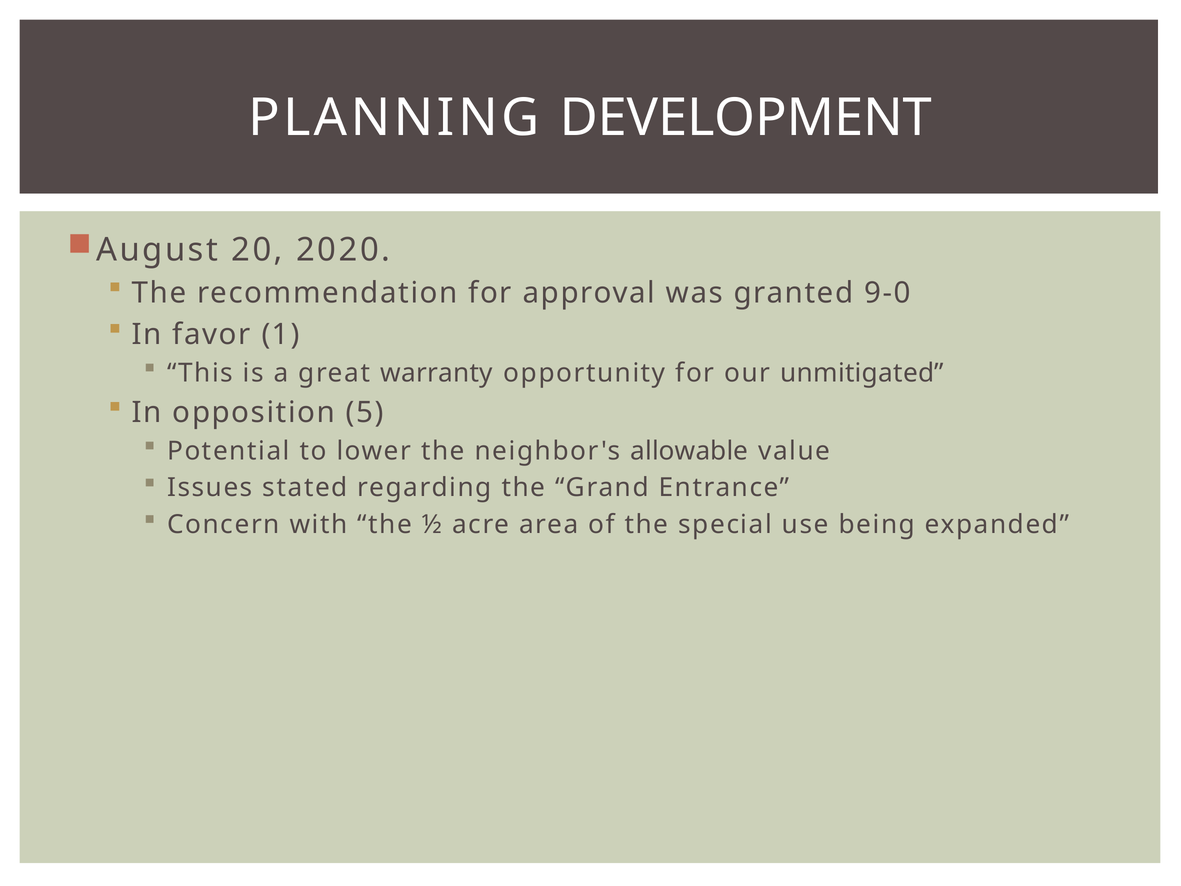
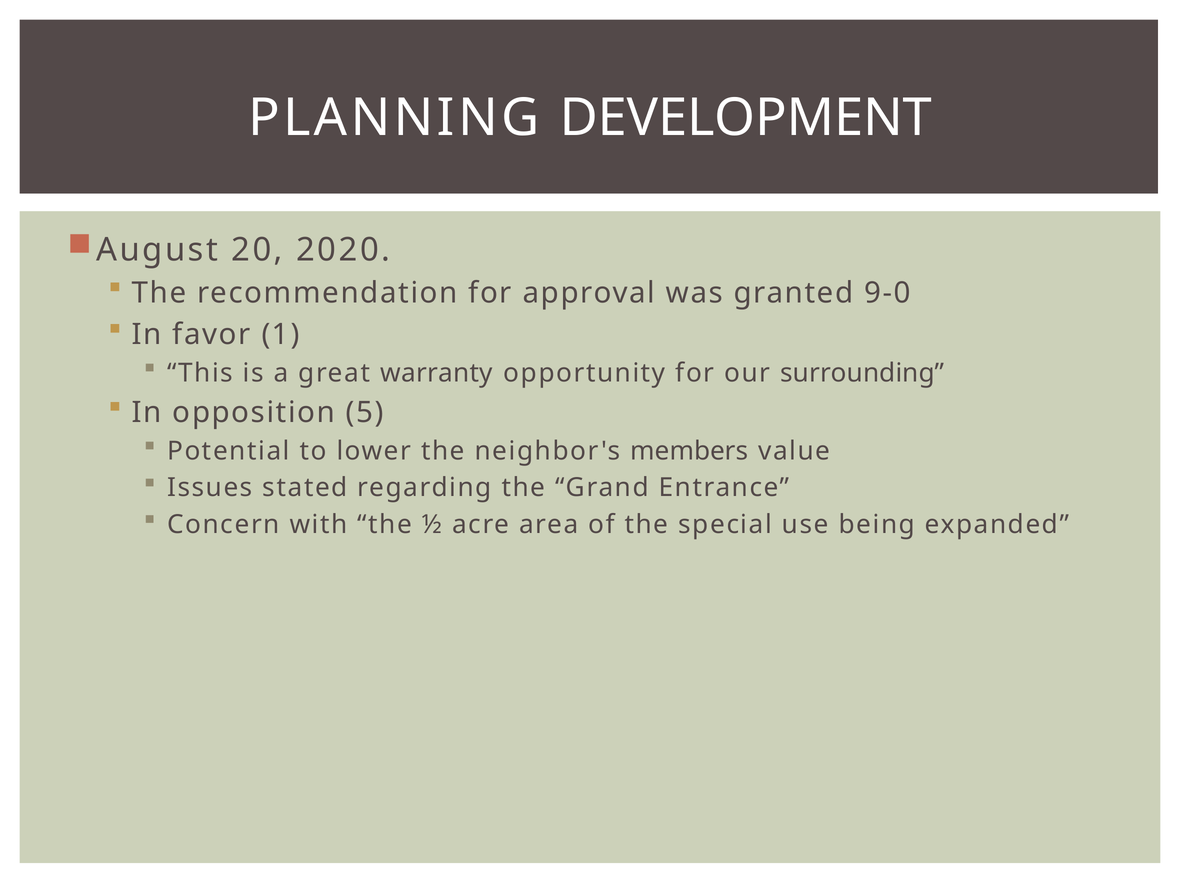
unmitigated: unmitigated -> surrounding (862, 373)
allowable: allowable -> members (689, 451)
